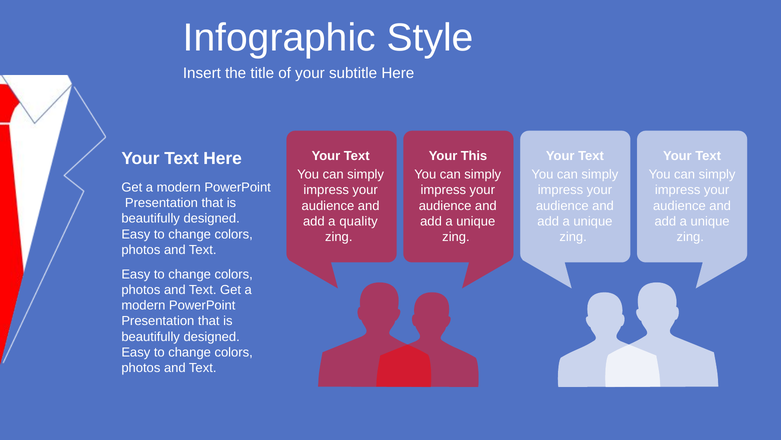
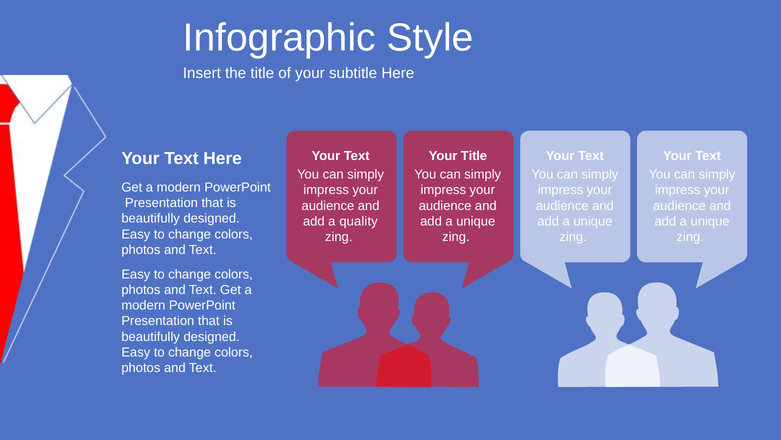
Your This: This -> Title (474, 156)
